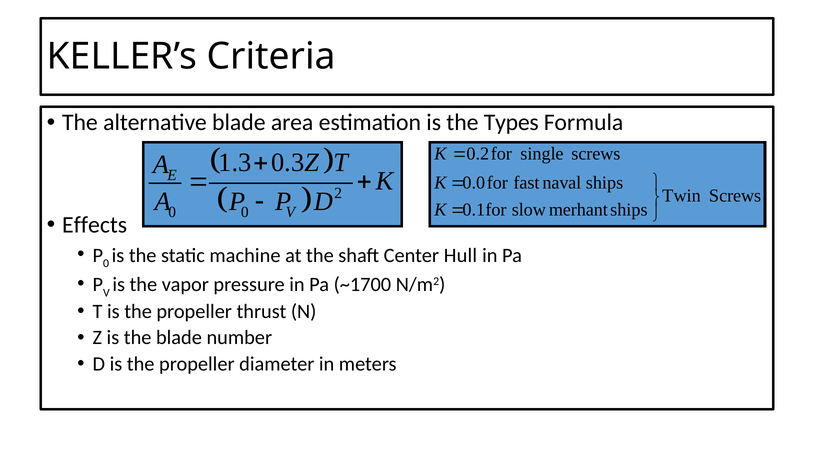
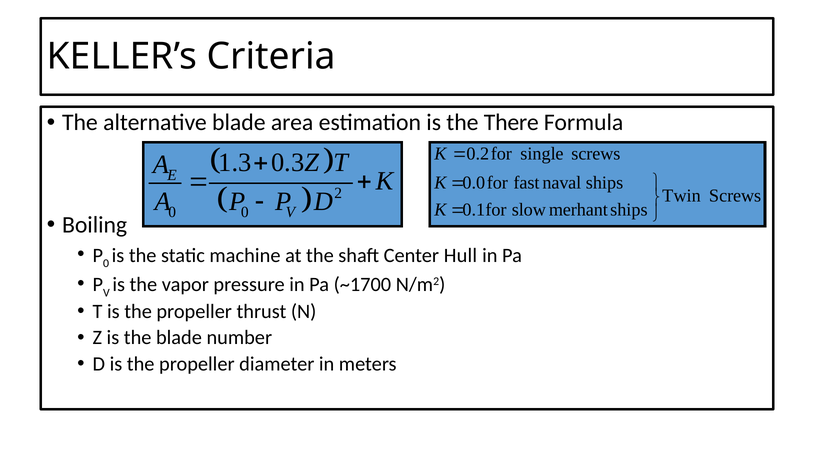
Types: Types -> There (511, 123)
Effects: Effects -> Boiling (95, 225)
